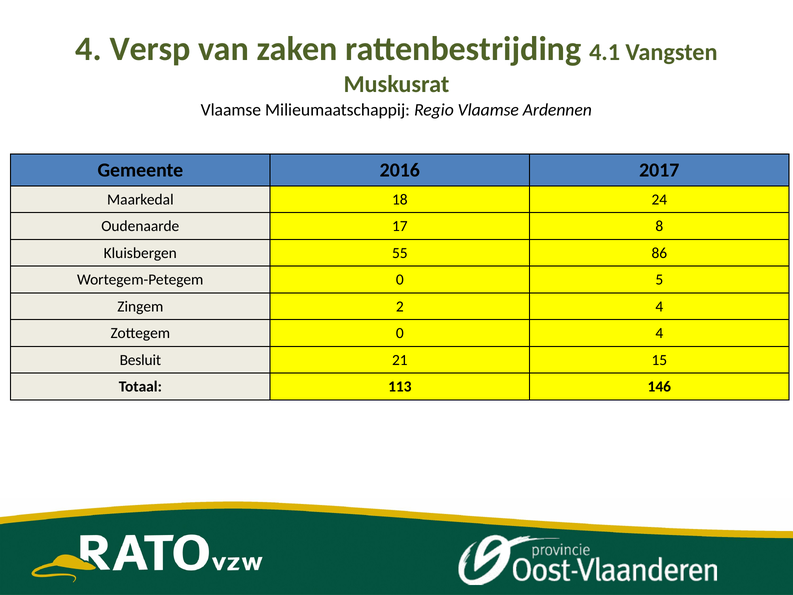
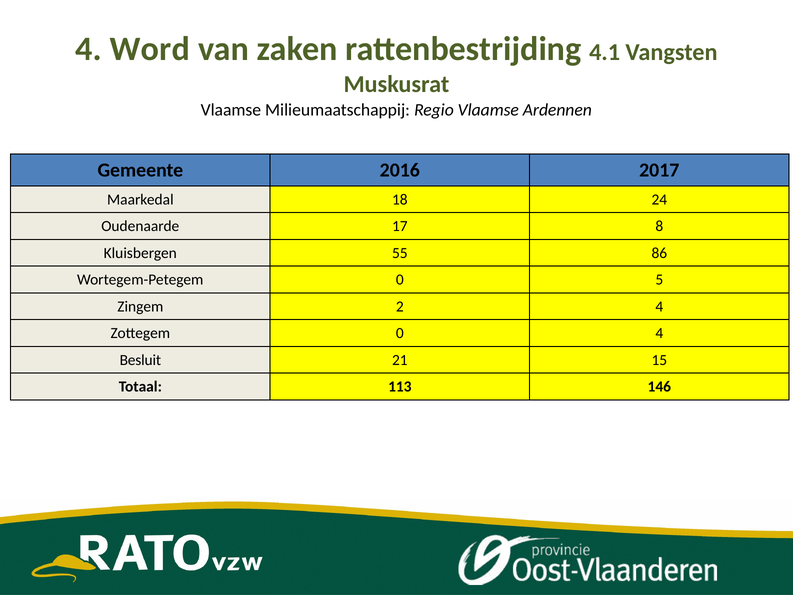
Versp: Versp -> Word (150, 49)
